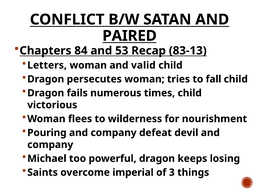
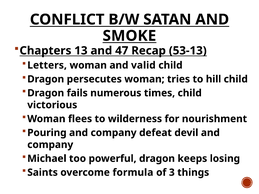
PAIRED: PAIRED -> SMOKE (129, 36)
84: 84 -> 13 (81, 51)
53: 53 -> 47 (122, 51)
83-13: 83-13 -> 53-13 (188, 51)
fall: fall -> hill (214, 79)
imperial: imperial -> formula (133, 173)
